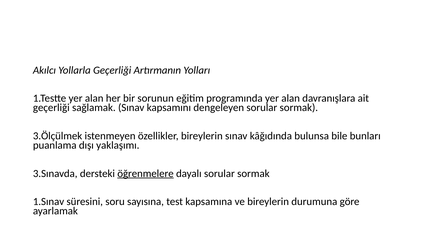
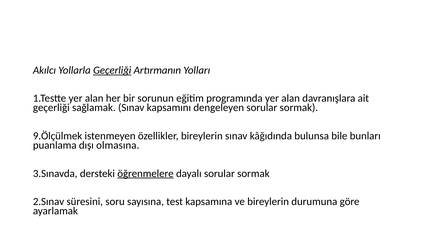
Geçerliği underline: none -> present (112, 70)
3.Ölçülmek: 3.Ölçülmek -> 9.Ölçülmek (58, 136)
yaklaşımı: yaklaşımı -> olmasına (118, 145)
1.Sınav: 1.Sınav -> 2.Sınav (49, 202)
